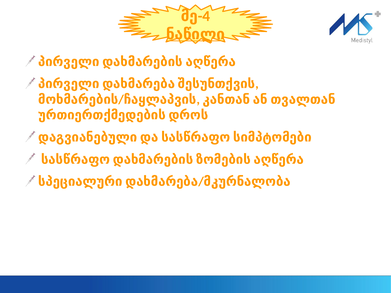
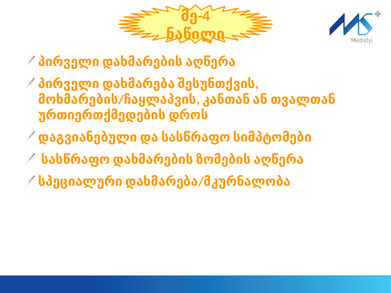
ნაწილი underline: present -> none (196, 34)
